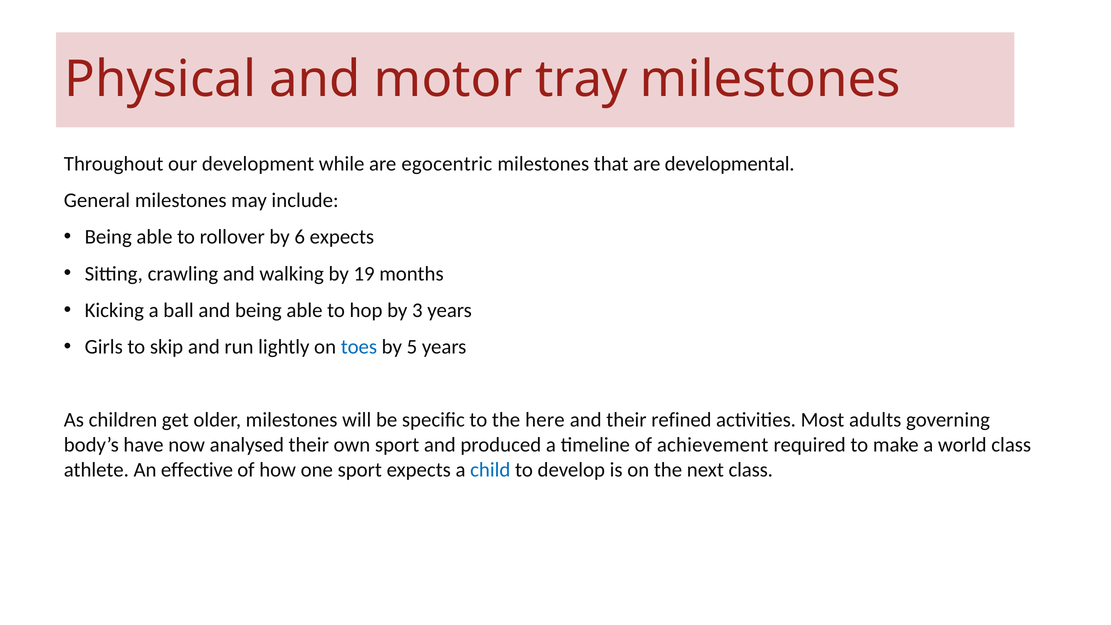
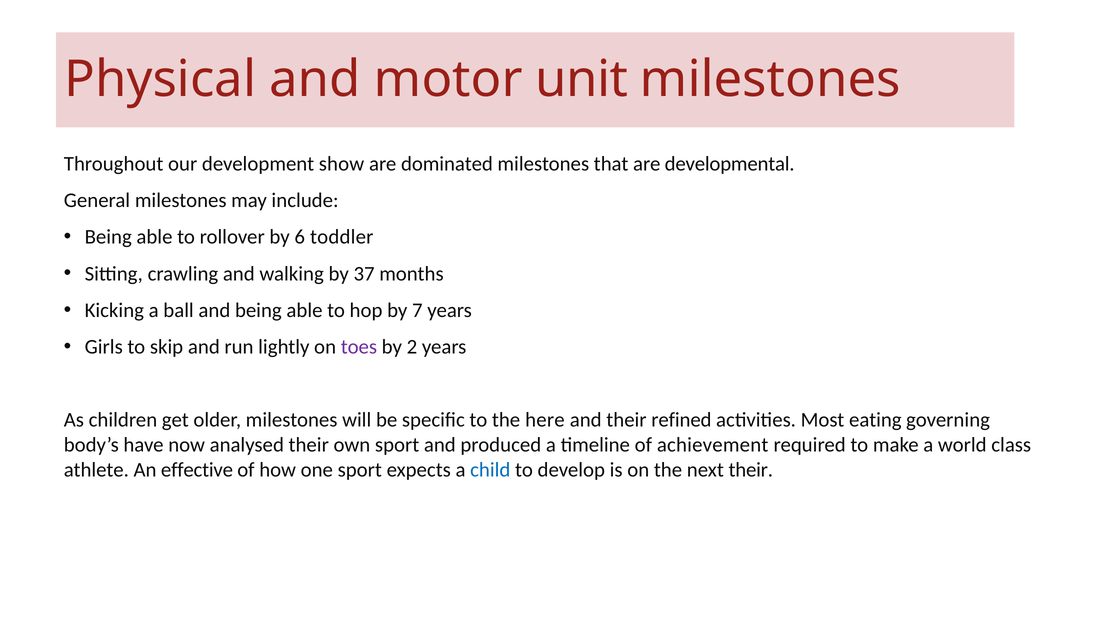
tray: tray -> unit (582, 79)
while: while -> show (342, 164)
egocentric: egocentric -> dominated (447, 164)
6 expects: expects -> toddler (342, 237)
19: 19 -> 37 (364, 274)
3: 3 -> 7 (417, 310)
toes colour: blue -> purple (359, 347)
5: 5 -> 2 (412, 347)
adults: adults -> eating (875, 420)
next class: class -> their (751, 470)
